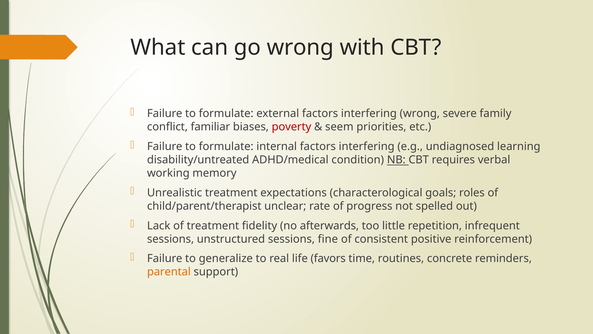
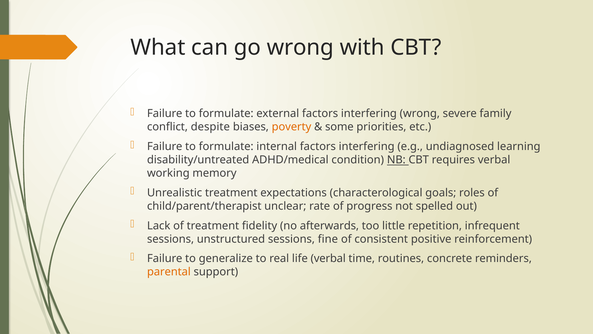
familiar: familiar -> despite (210, 127)
poverty colour: red -> orange (292, 127)
seem: seem -> some (339, 127)
life favors: favors -> verbal (328, 258)
